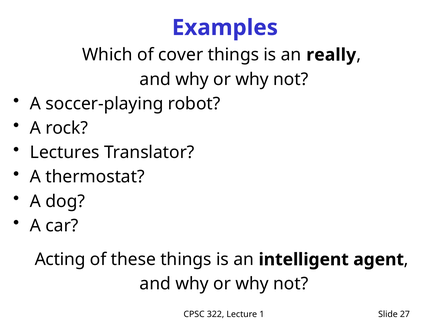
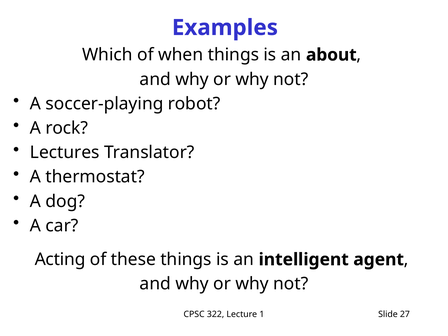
cover: cover -> when (181, 55)
really: really -> about (331, 55)
